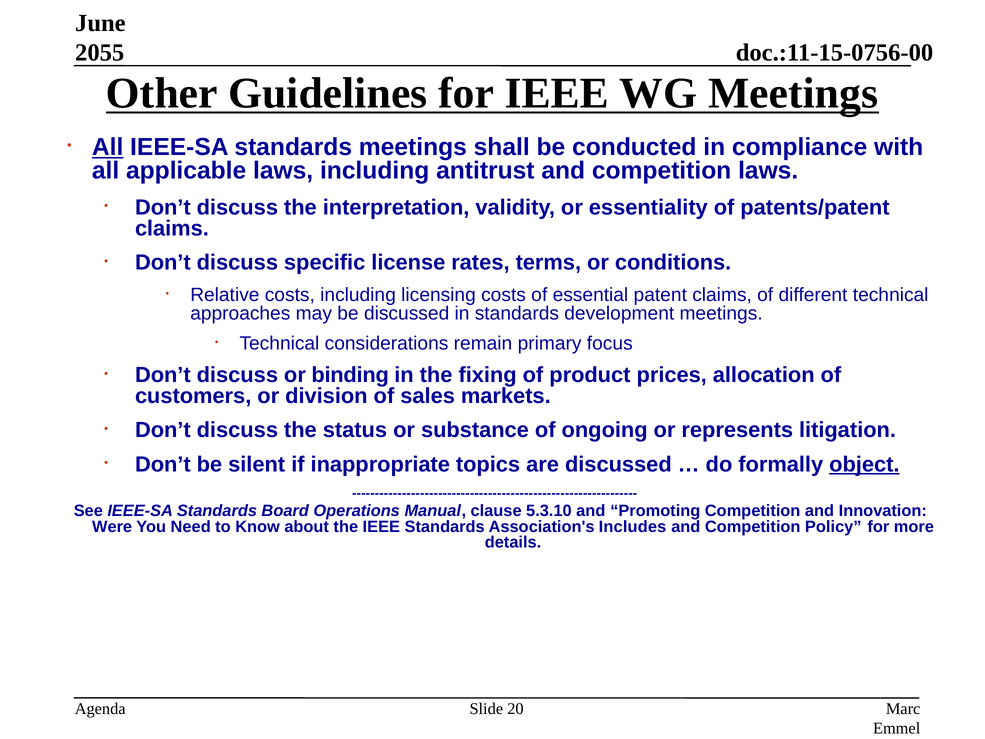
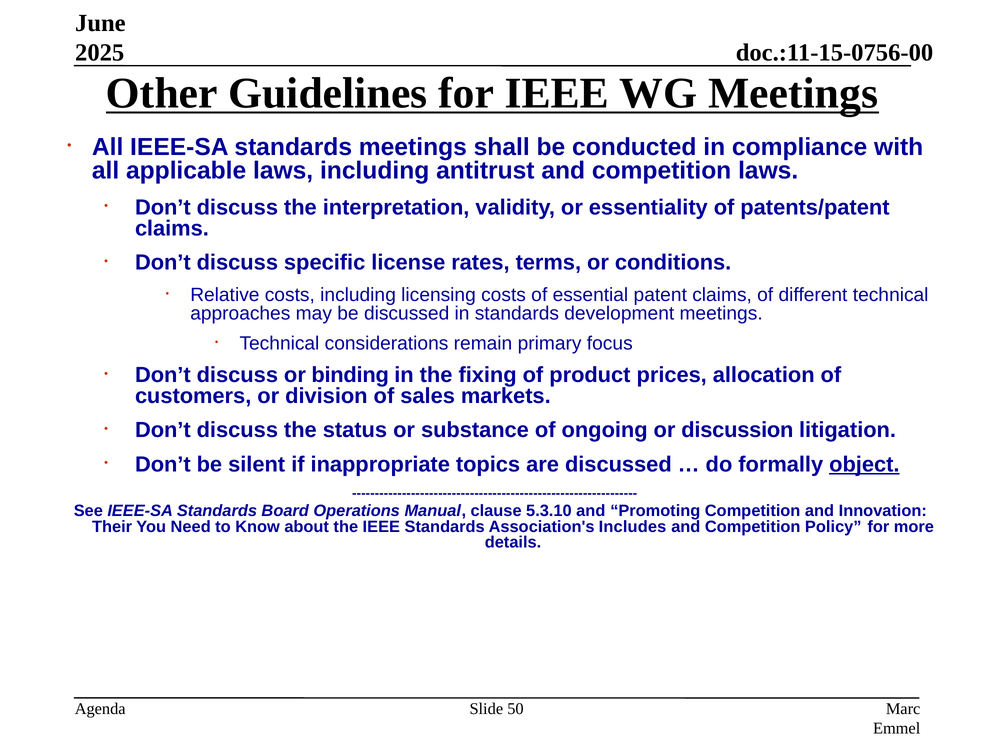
2055: 2055 -> 2025 (100, 53)
All underline: present -> none (108, 147)
represents: represents -> discussion (737, 430)
Were: Were -> Their (112, 526)
20: 20 -> 50 (515, 709)
